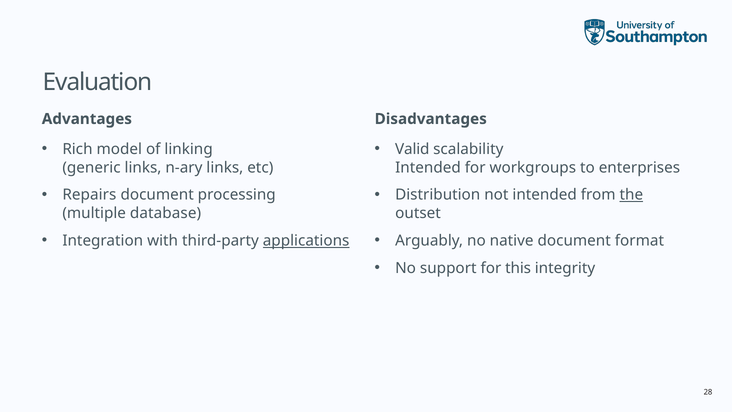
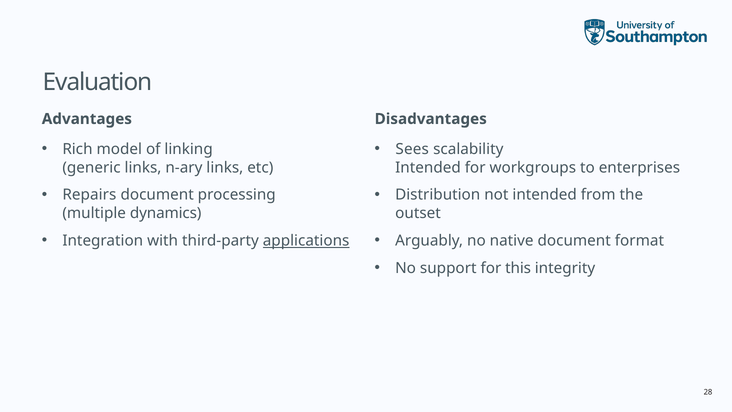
Valid: Valid -> Sees (412, 149)
the underline: present -> none (631, 195)
database: database -> dynamics (166, 213)
